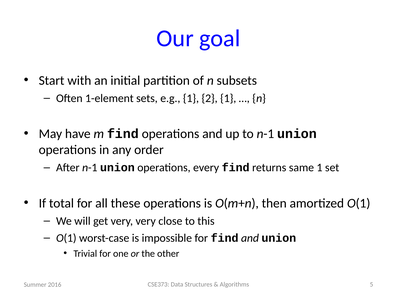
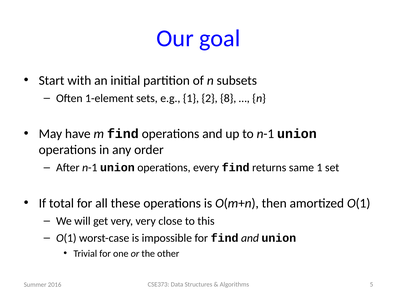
2 1: 1 -> 8 (228, 98)
